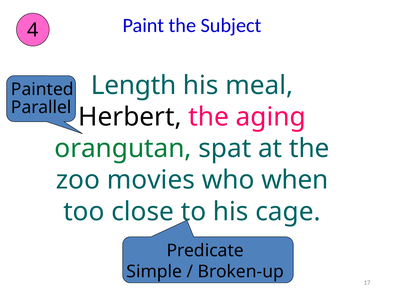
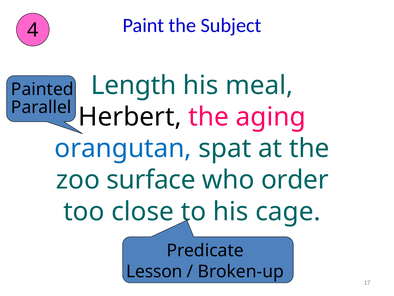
orangutan colour: green -> blue (123, 148)
movies: movies -> surface (151, 180)
when: when -> order (295, 180)
Simple: Simple -> Lesson (154, 271)
